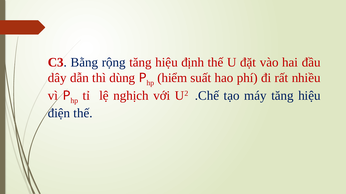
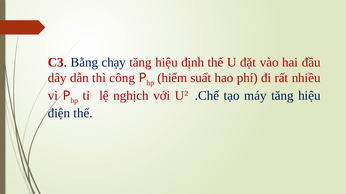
rộng: rộng -> chạy (114, 63)
dùng: dùng -> công (122, 78)
